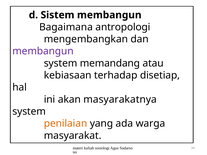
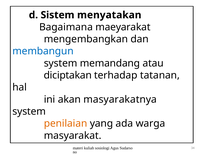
Sistem membangun: membangun -> menyatakan (109, 15)
antropologi: antropologi -> maeyarakat (123, 27)
membangun colour: purple -> blue (43, 51)
kebiasaan: kebiasaan -> diciptakan (68, 75)
disetiap: disetiap -> tatanan (160, 75)
